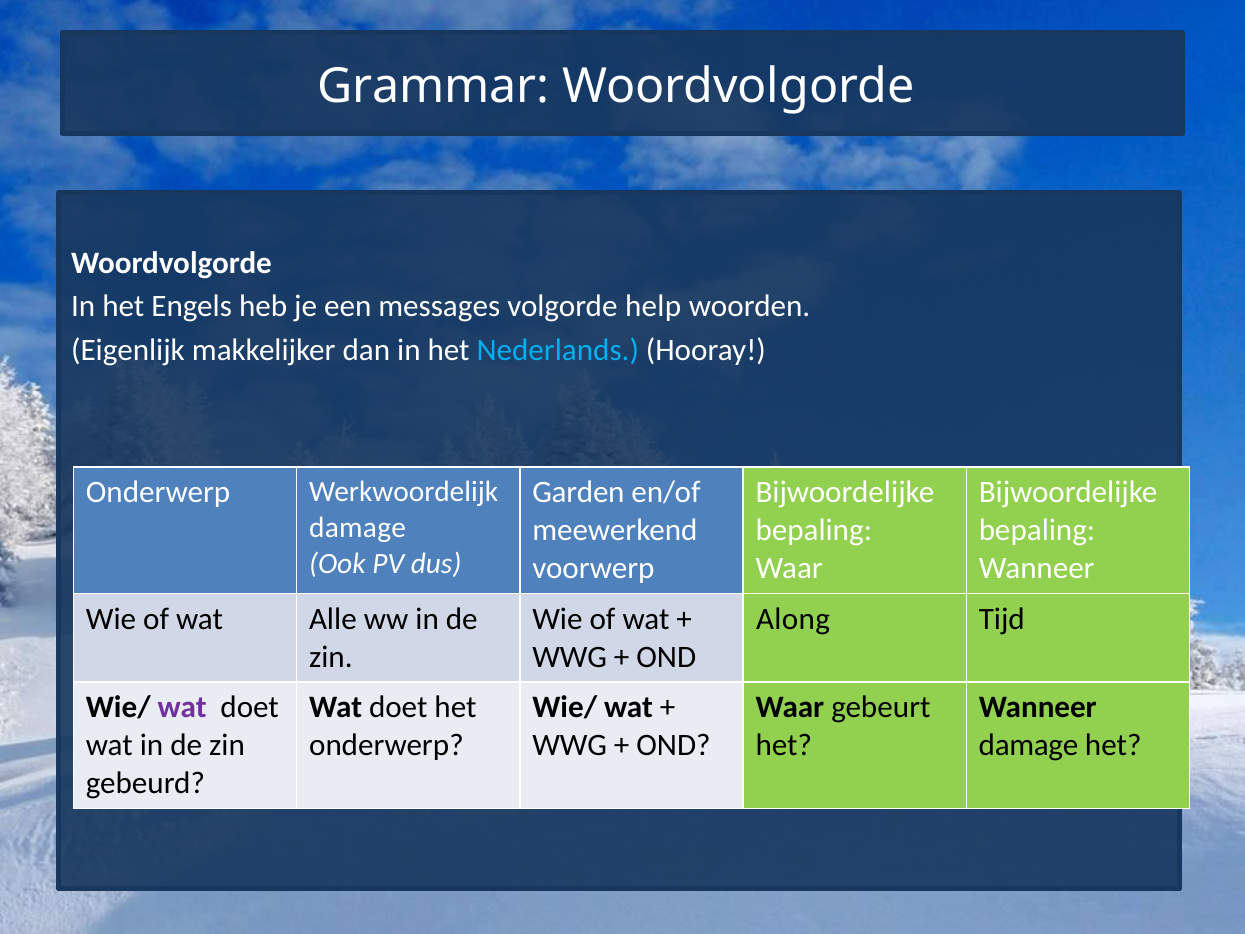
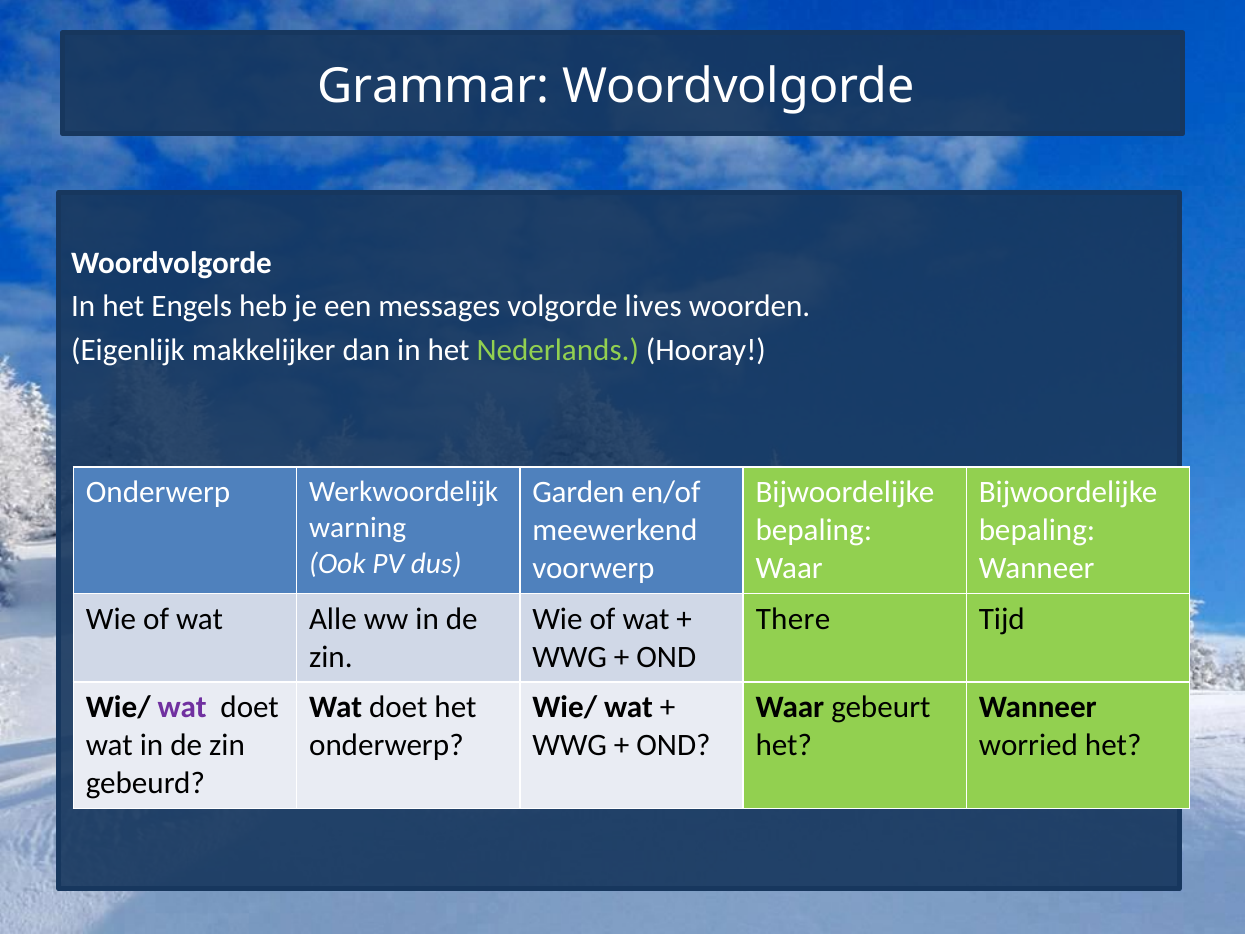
help: help -> lives (653, 307)
Nederlands colour: light blue -> light green (558, 350)
damage: damage -> warning (358, 527)
Along: Along -> There (793, 619)
damage: damage -> worried (1028, 745)
